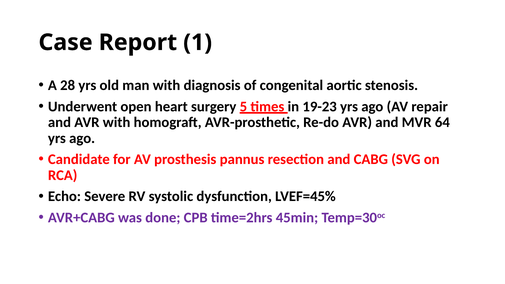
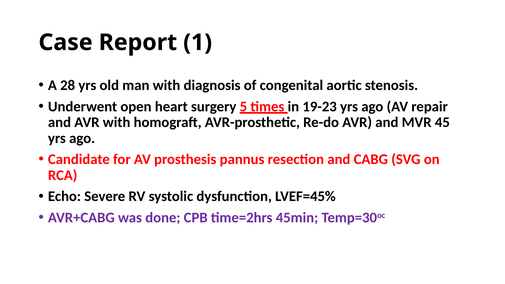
64: 64 -> 45 (442, 122)
